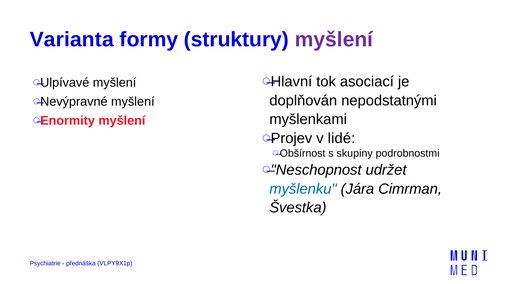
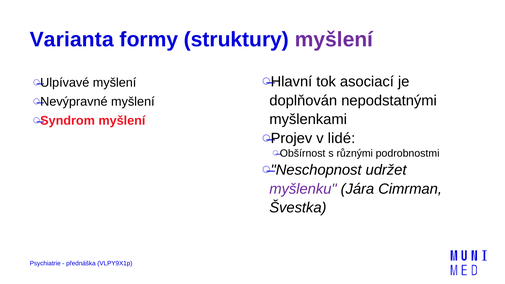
Enormity: Enormity -> Syndrom (68, 121)
skupiny: skupiny -> různými (355, 153)
myšlenku colour: blue -> purple (303, 189)
